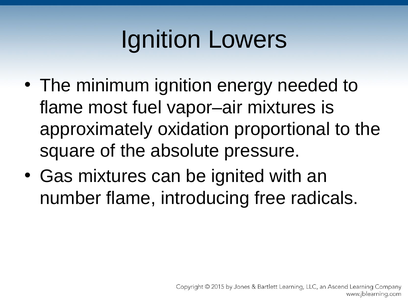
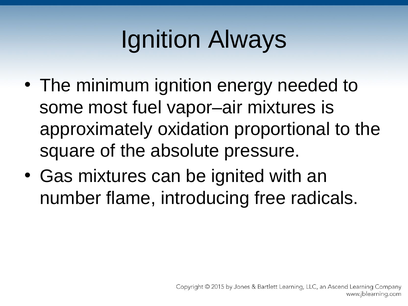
Lowers: Lowers -> Always (248, 39)
flame: flame -> some (62, 107)
